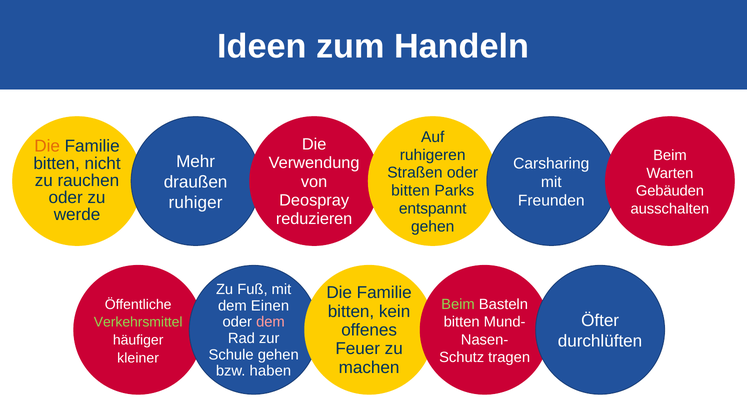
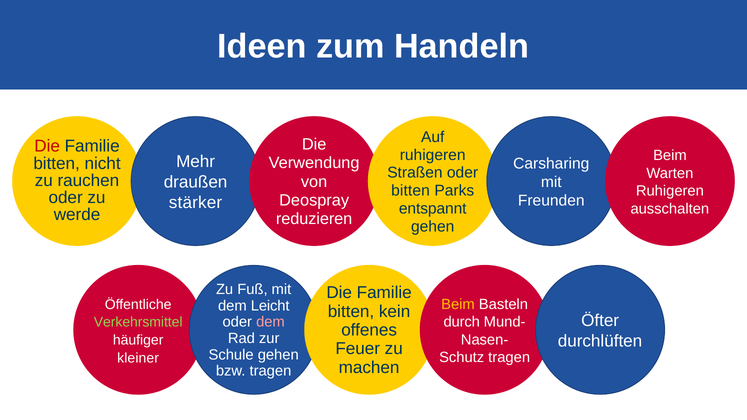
Die colour: orange -> red (47, 146)
Gebäuden: Gebäuden -> Ruhigeren (670, 191)
ruhiger: ruhiger -> stärker (196, 203)
Beim colour: light green -> yellow (458, 304)
Einen: Einen -> Leicht (270, 306)
bitten: bitten -> durch (462, 322)
bzw haben: haben -> tragen (270, 371)
